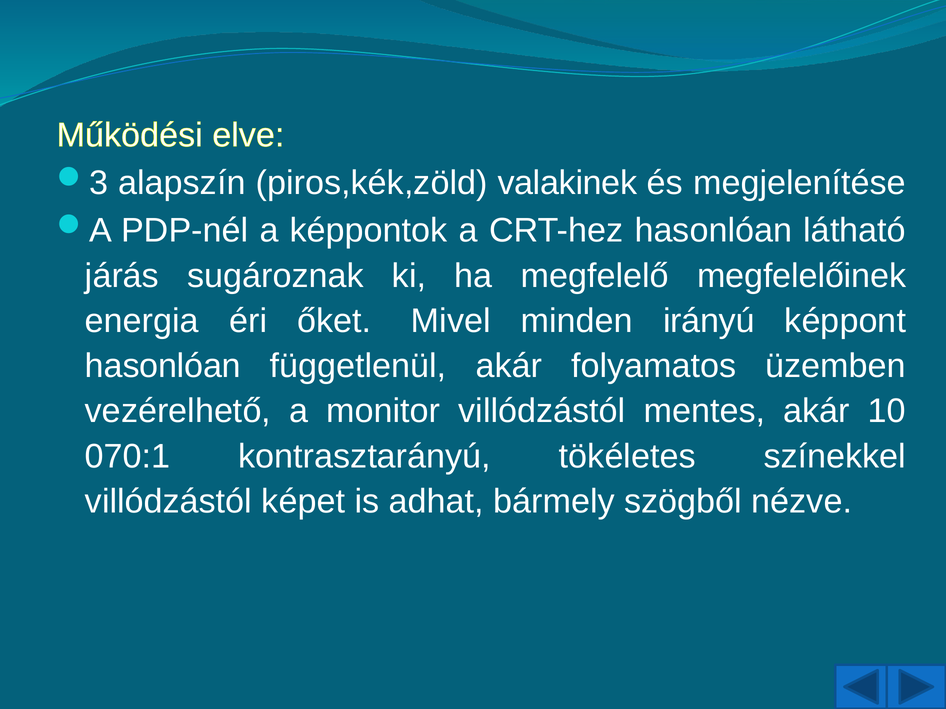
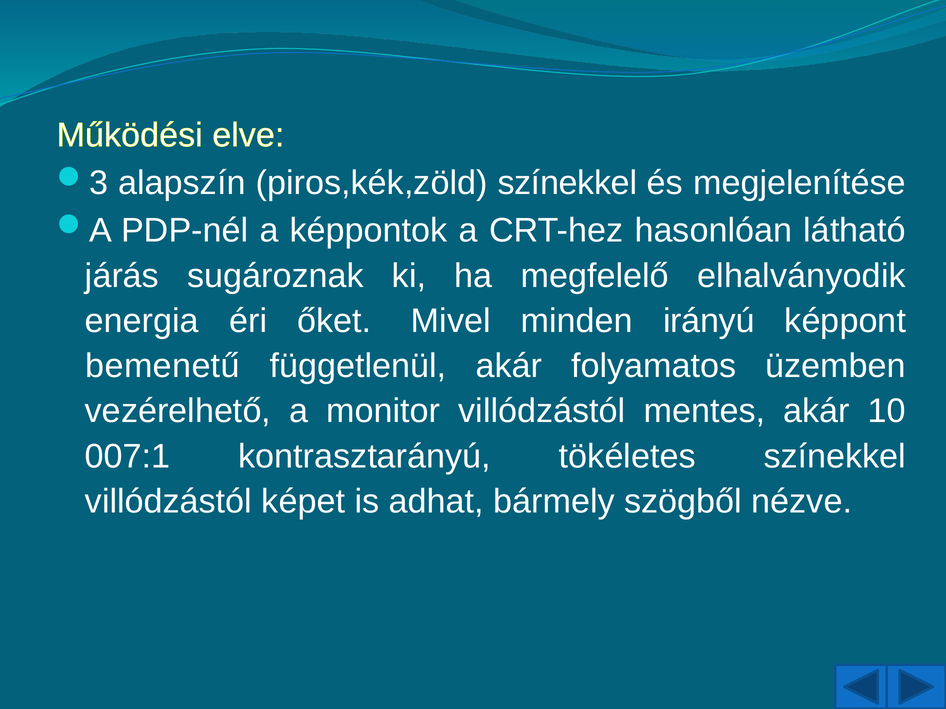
piros,kék,zöld valakinek: valakinek -> színekkel (567, 183)
megfelelőinek: megfelelőinek -> elhalványodik (802, 276)
hasonlóan: hasonlóan -> bemenetű (163, 366)
070:1: 070:1 -> 007:1 (128, 457)
